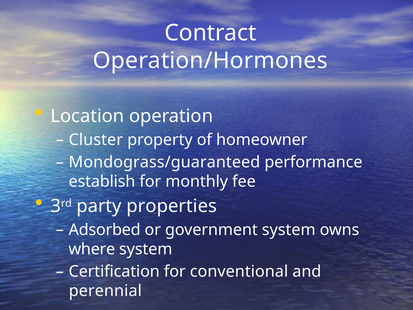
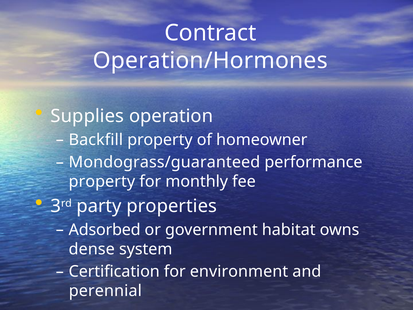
Location: Location -> Supplies (87, 116)
Cluster: Cluster -> Backfill (96, 140)
establish: establish -> property (102, 181)
government system: system -> habitat (289, 230)
where: where -> dense (92, 249)
conventional: conventional -> environment (239, 271)
